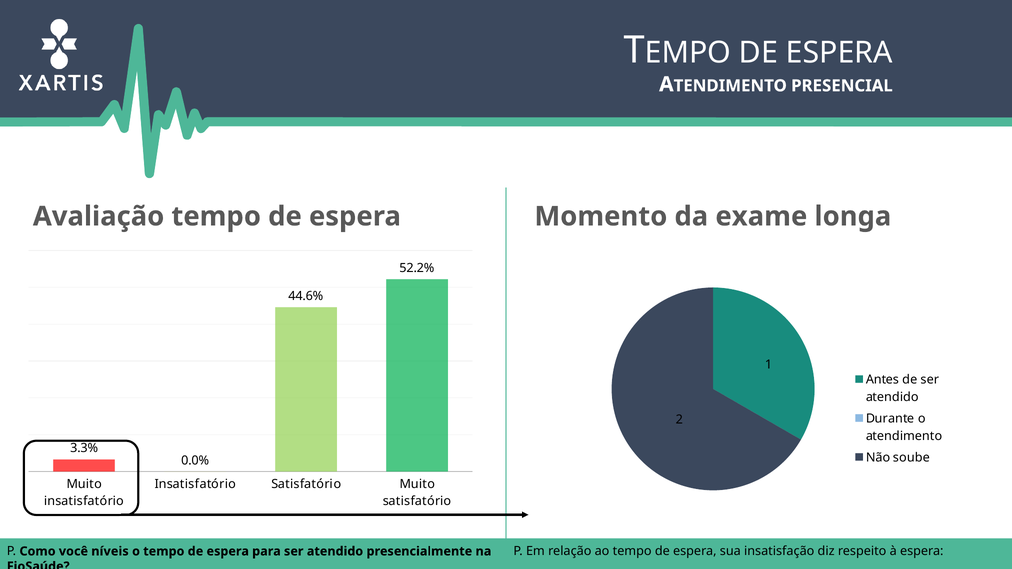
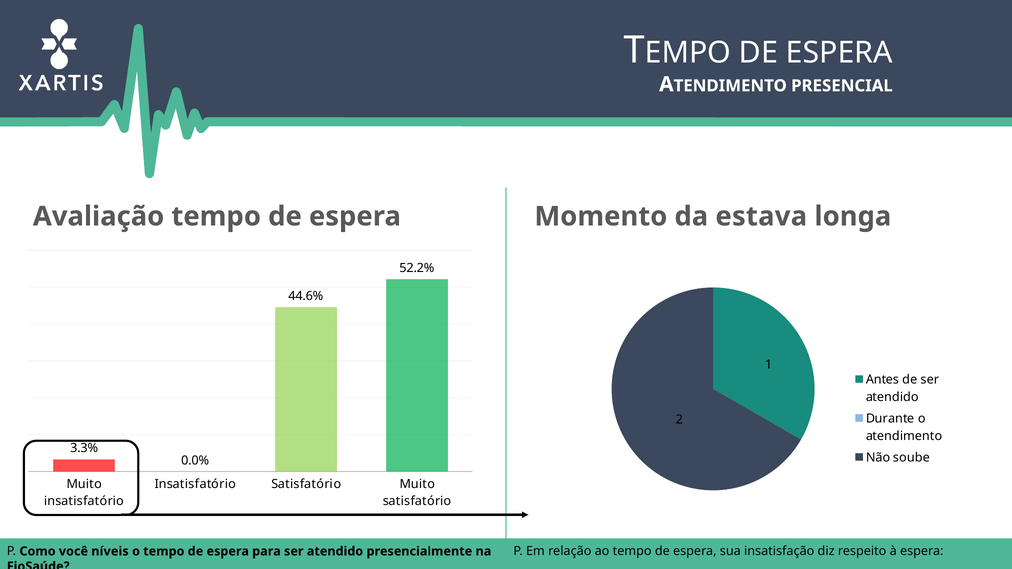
exame: exame -> estava (761, 217)
